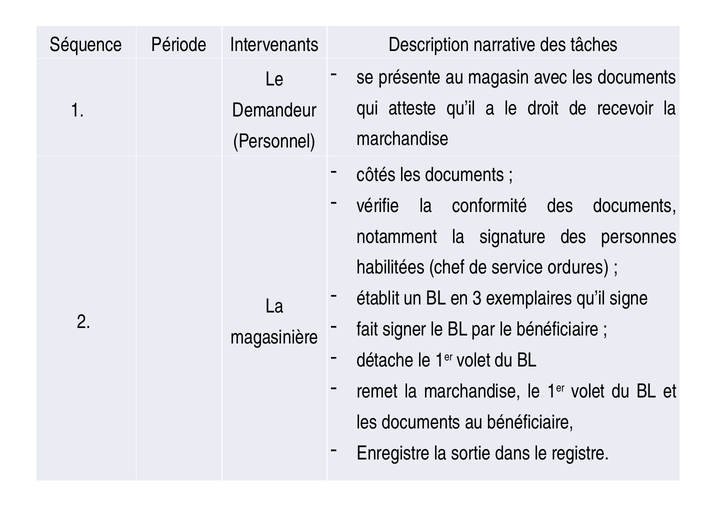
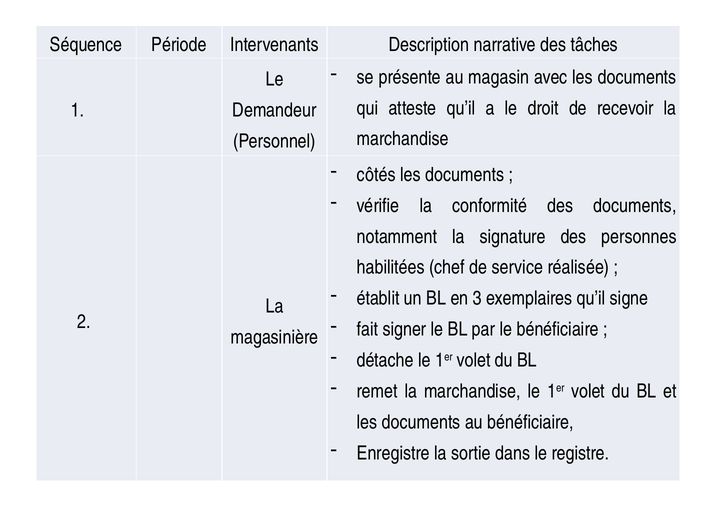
ordures: ordures -> réalisée (578, 267)
